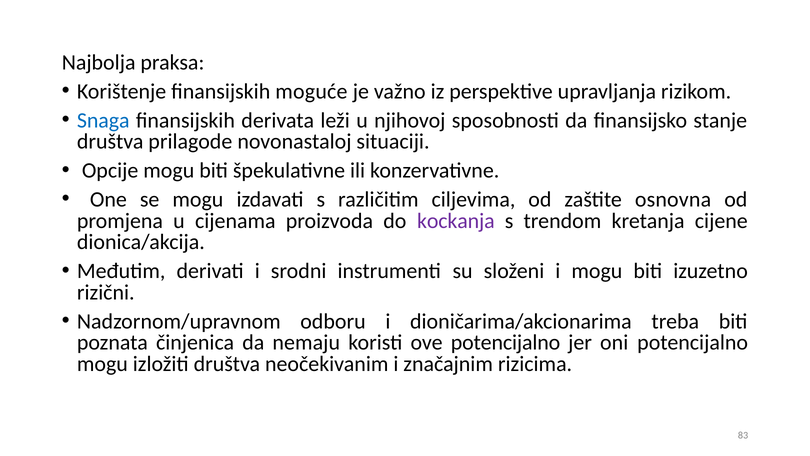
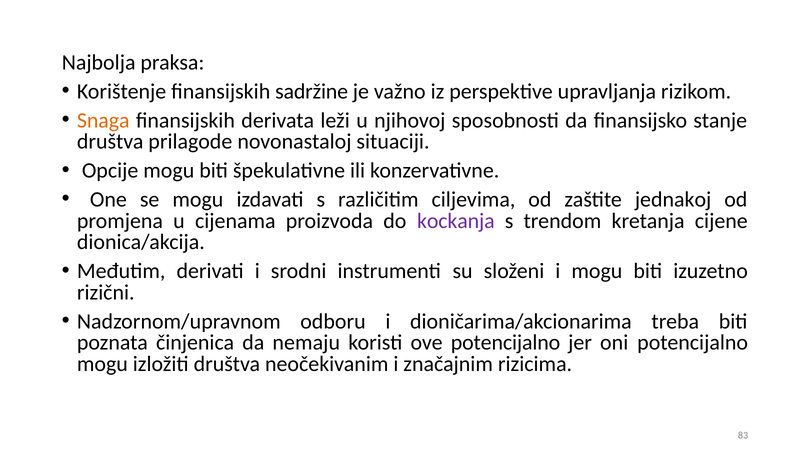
moguće: moguće -> sadržine (312, 91)
Snaga colour: blue -> orange (103, 120)
osnovna: osnovna -> jednakoj (673, 199)
